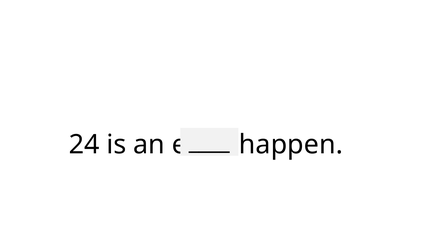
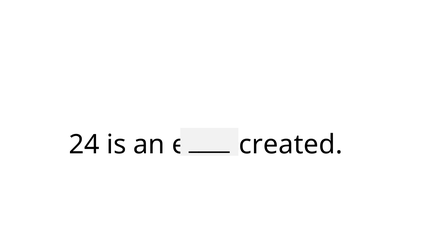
happen: happen -> created (291, 145)
